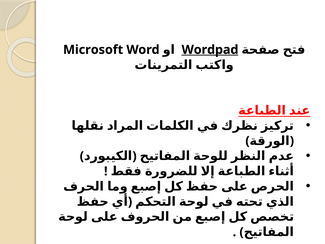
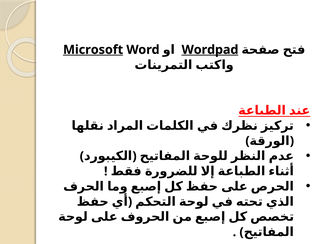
Microsoft underline: none -> present (93, 50)
